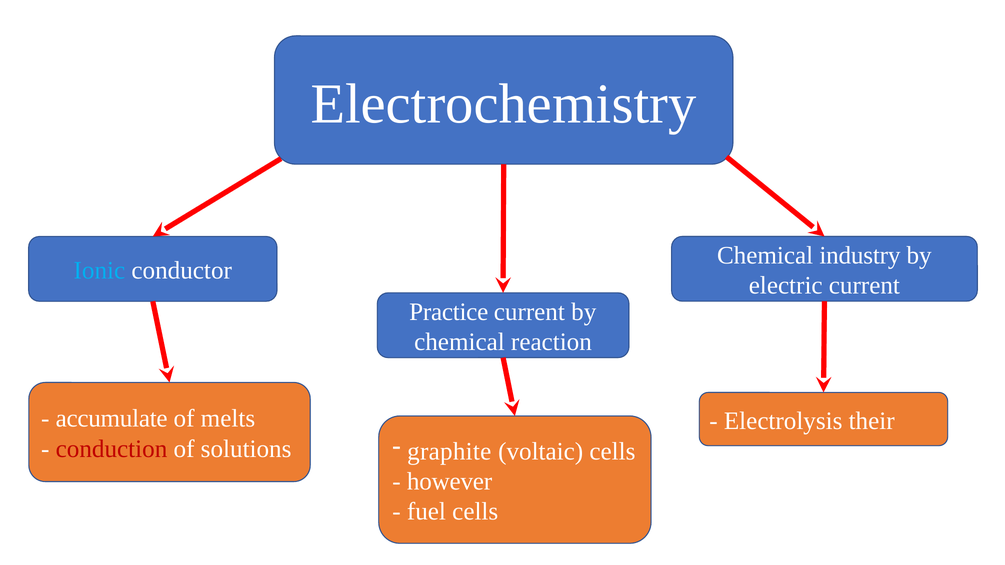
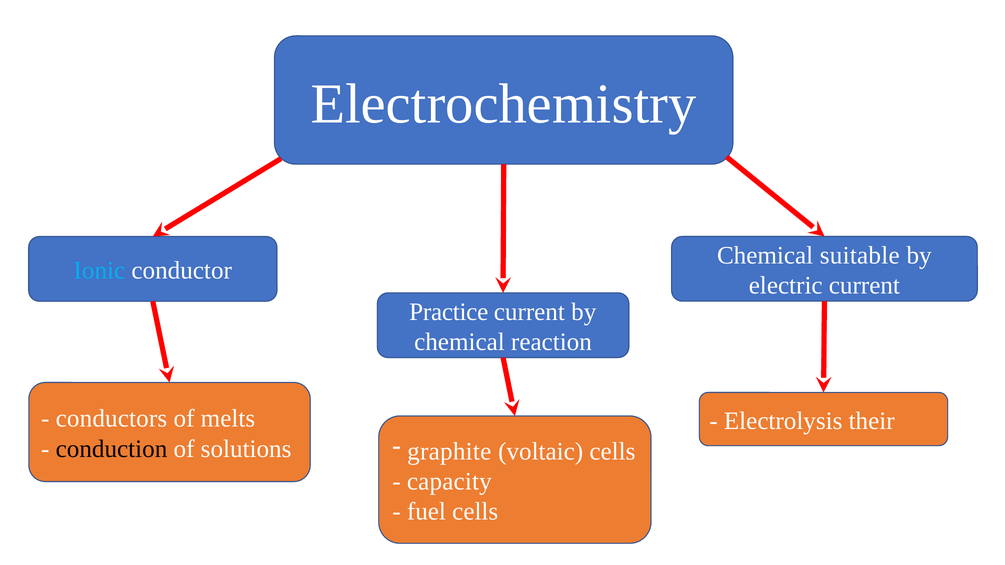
industry: industry -> suitable (860, 256)
accumulate: accumulate -> conductors (111, 419)
conduction colour: red -> black (111, 449)
however: however -> capacity (449, 482)
